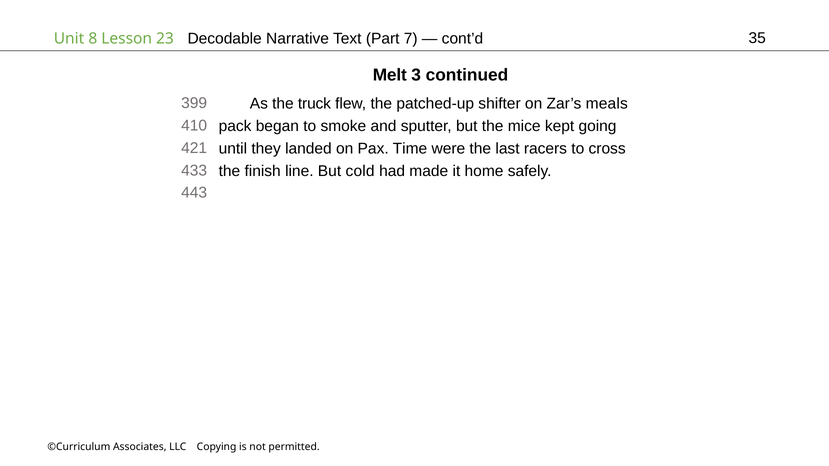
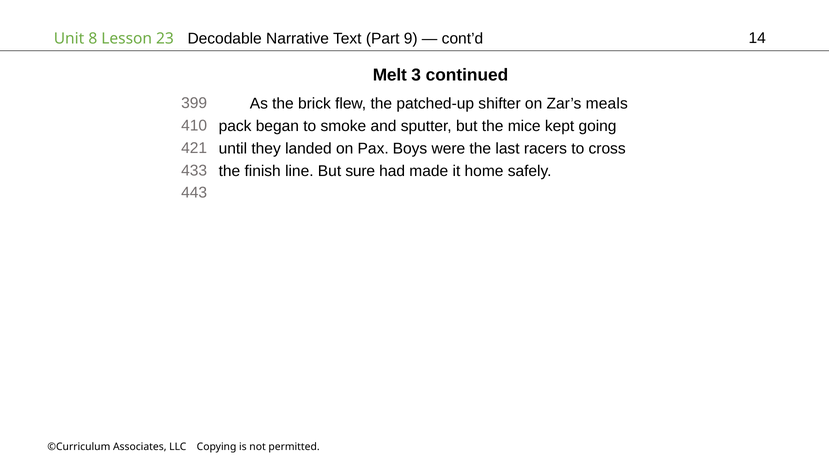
7: 7 -> 9 (411, 39)
35: 35 -> 14 (757, 38)
truck: truck -> brick (314, 104)
Time: Time -> Boys (410, 149)
cold: cold -> sure (360, 171)
